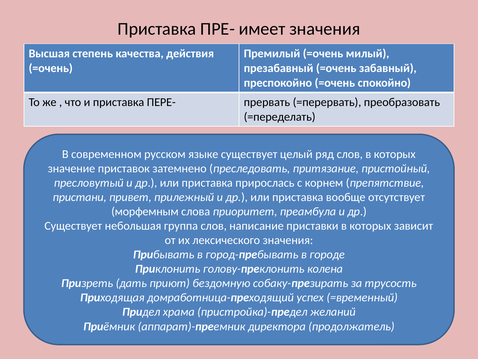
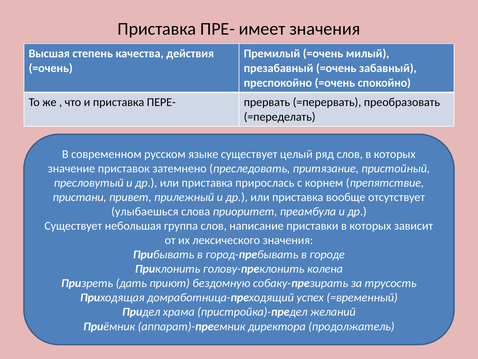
морфемным: морфемным -> улыбаешься (145, 211)
